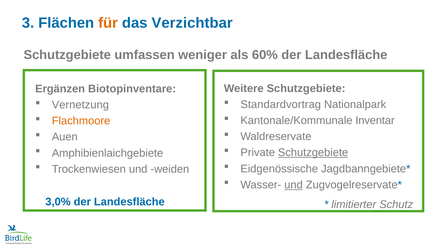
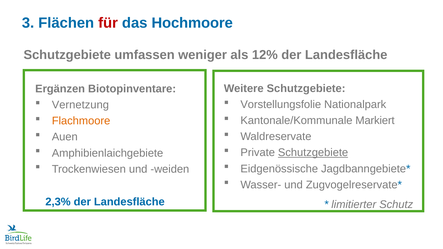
für colour: orange -> red (108, 23)
Verzichtbar: Verzichtbar -> Hochmoore (192, 23)
60%: 60% -> 12% (265, 55)
Standardvortrag: Standardvortrag -> Vorstellungsfolie (281, 105)
Inventar: Inventar -> Markiert (375, 121)
und underline: present -> none (294, 185)
3,0%: 3,0% -> 2,3% (58, 202)
